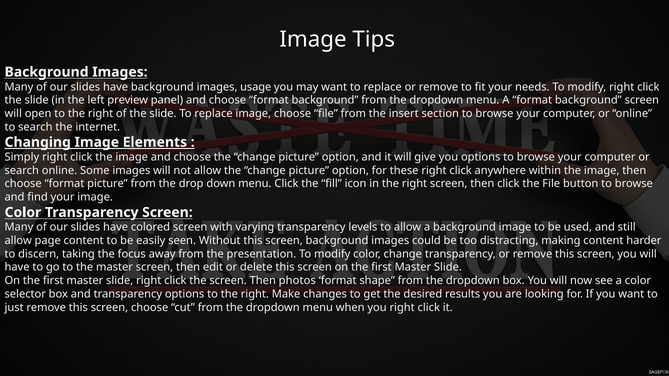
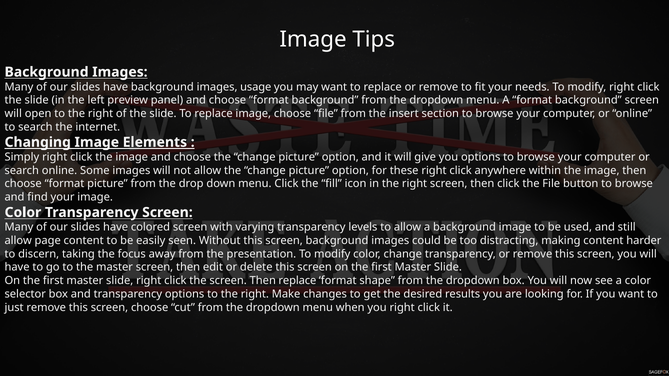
Then photos: photos -> replace (297, 281)
